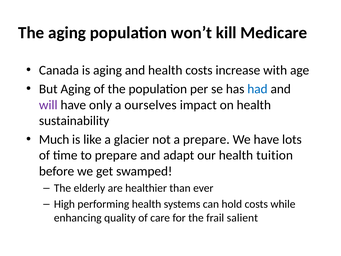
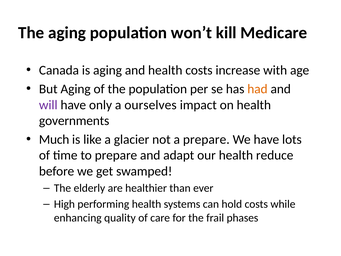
had colour: blue -> orange (257, 89)
sustainability: sustainability -> governments (74, 121)
tuition: tuition -> reduce (275, 155)
salient: salient -> phases (242, 218)
